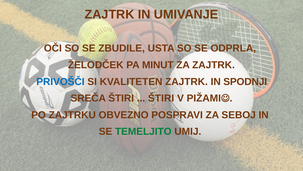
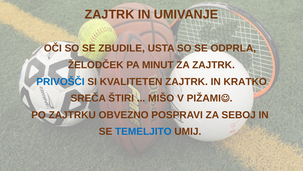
SPODNJI: SPODNJI -> KRATKO (245, 81)
ŠTIRI: ŠTIRI -> MIŠO (161, 98)
TEMELJITO colour: green -> blue (143, 131)
